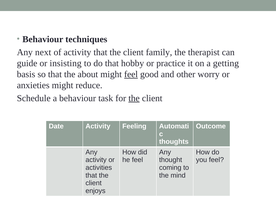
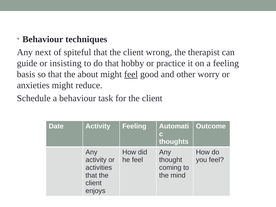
of activity: activity -> spiteful (77, 52)
family: family -> wrong (159, 52)
a getting: getting -> feeling (226, 63)
the underline: present -> none (134, 98)
